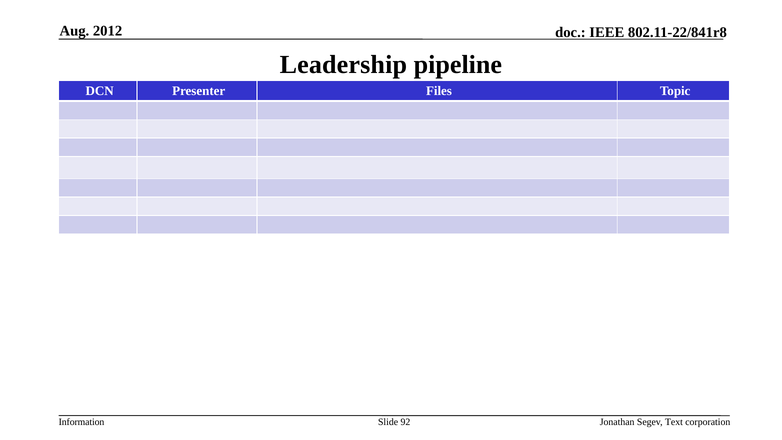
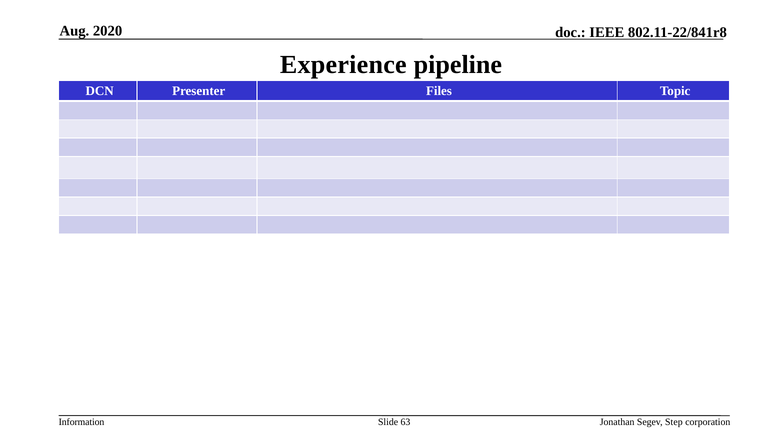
2012: 2012 -> 2020 (108, 31)
Leadership: Leadership -> Experience (343, 64)
92: 92 -> 63 (405, 422)
Text: Text -> Step (674, 422)
